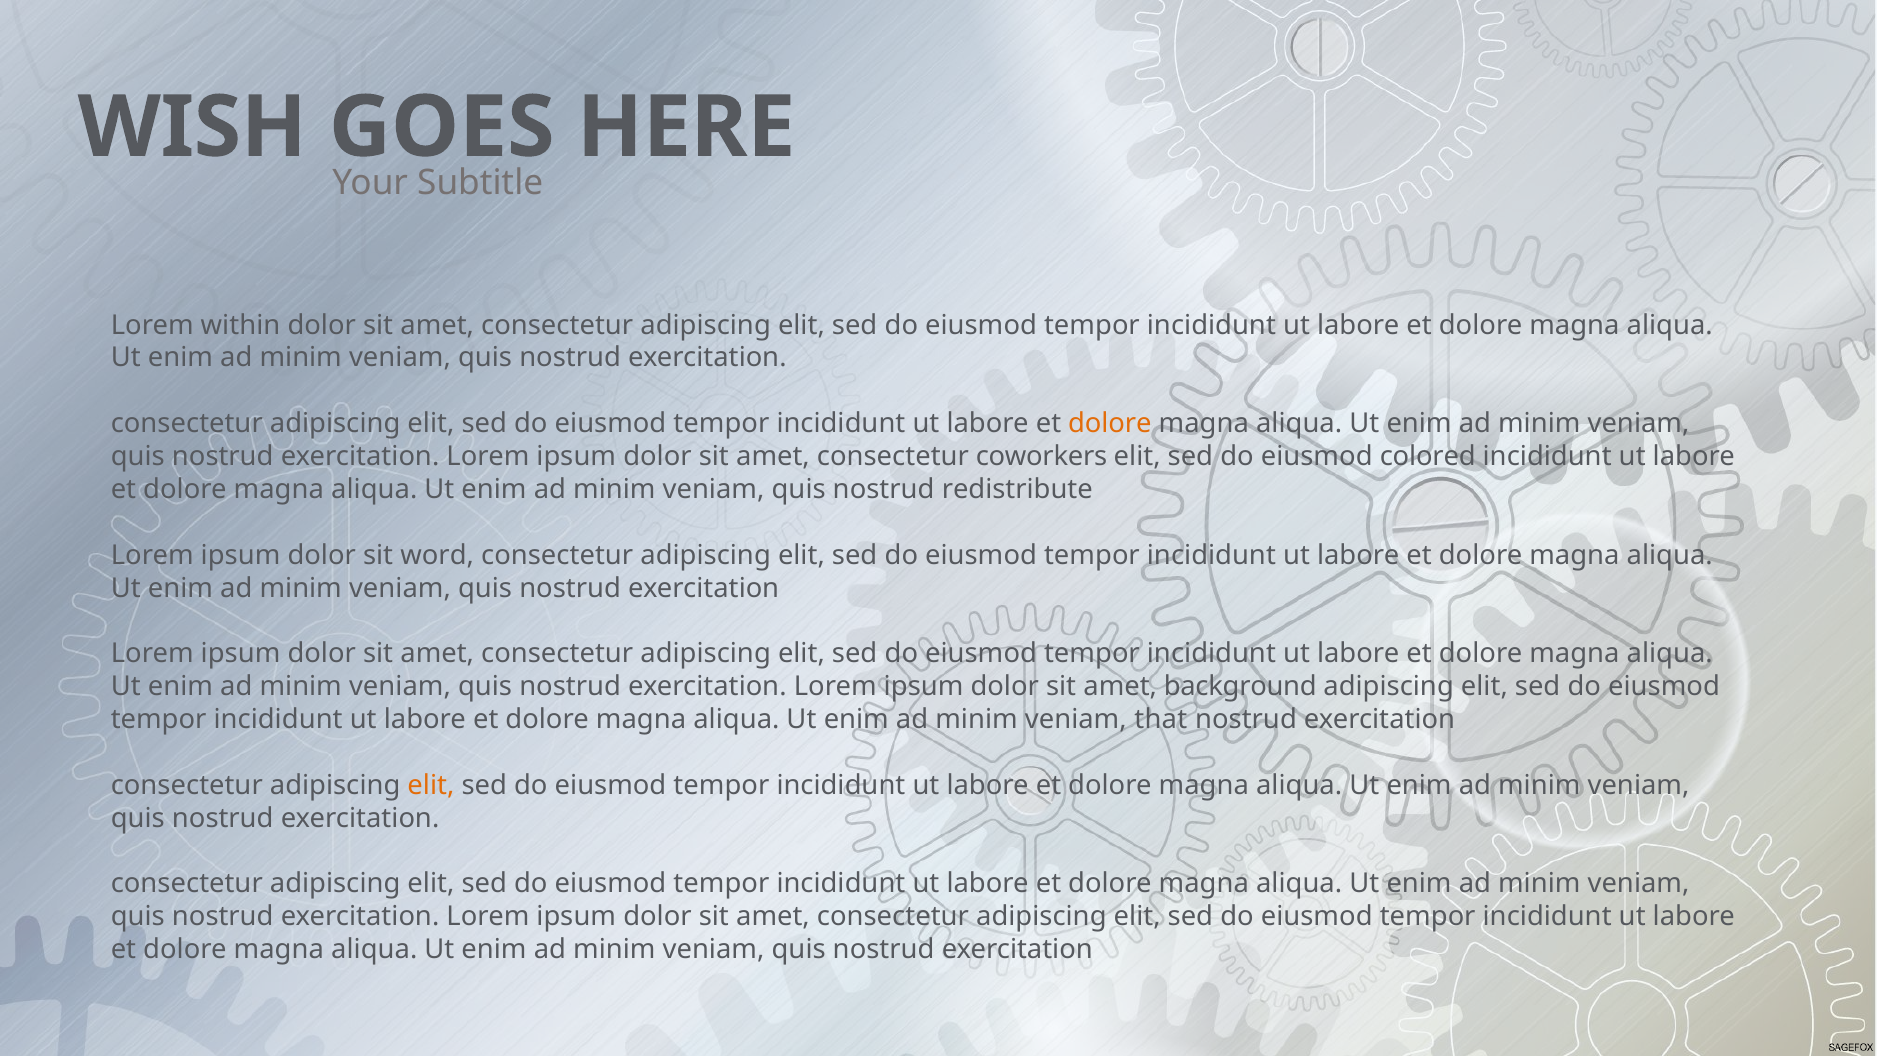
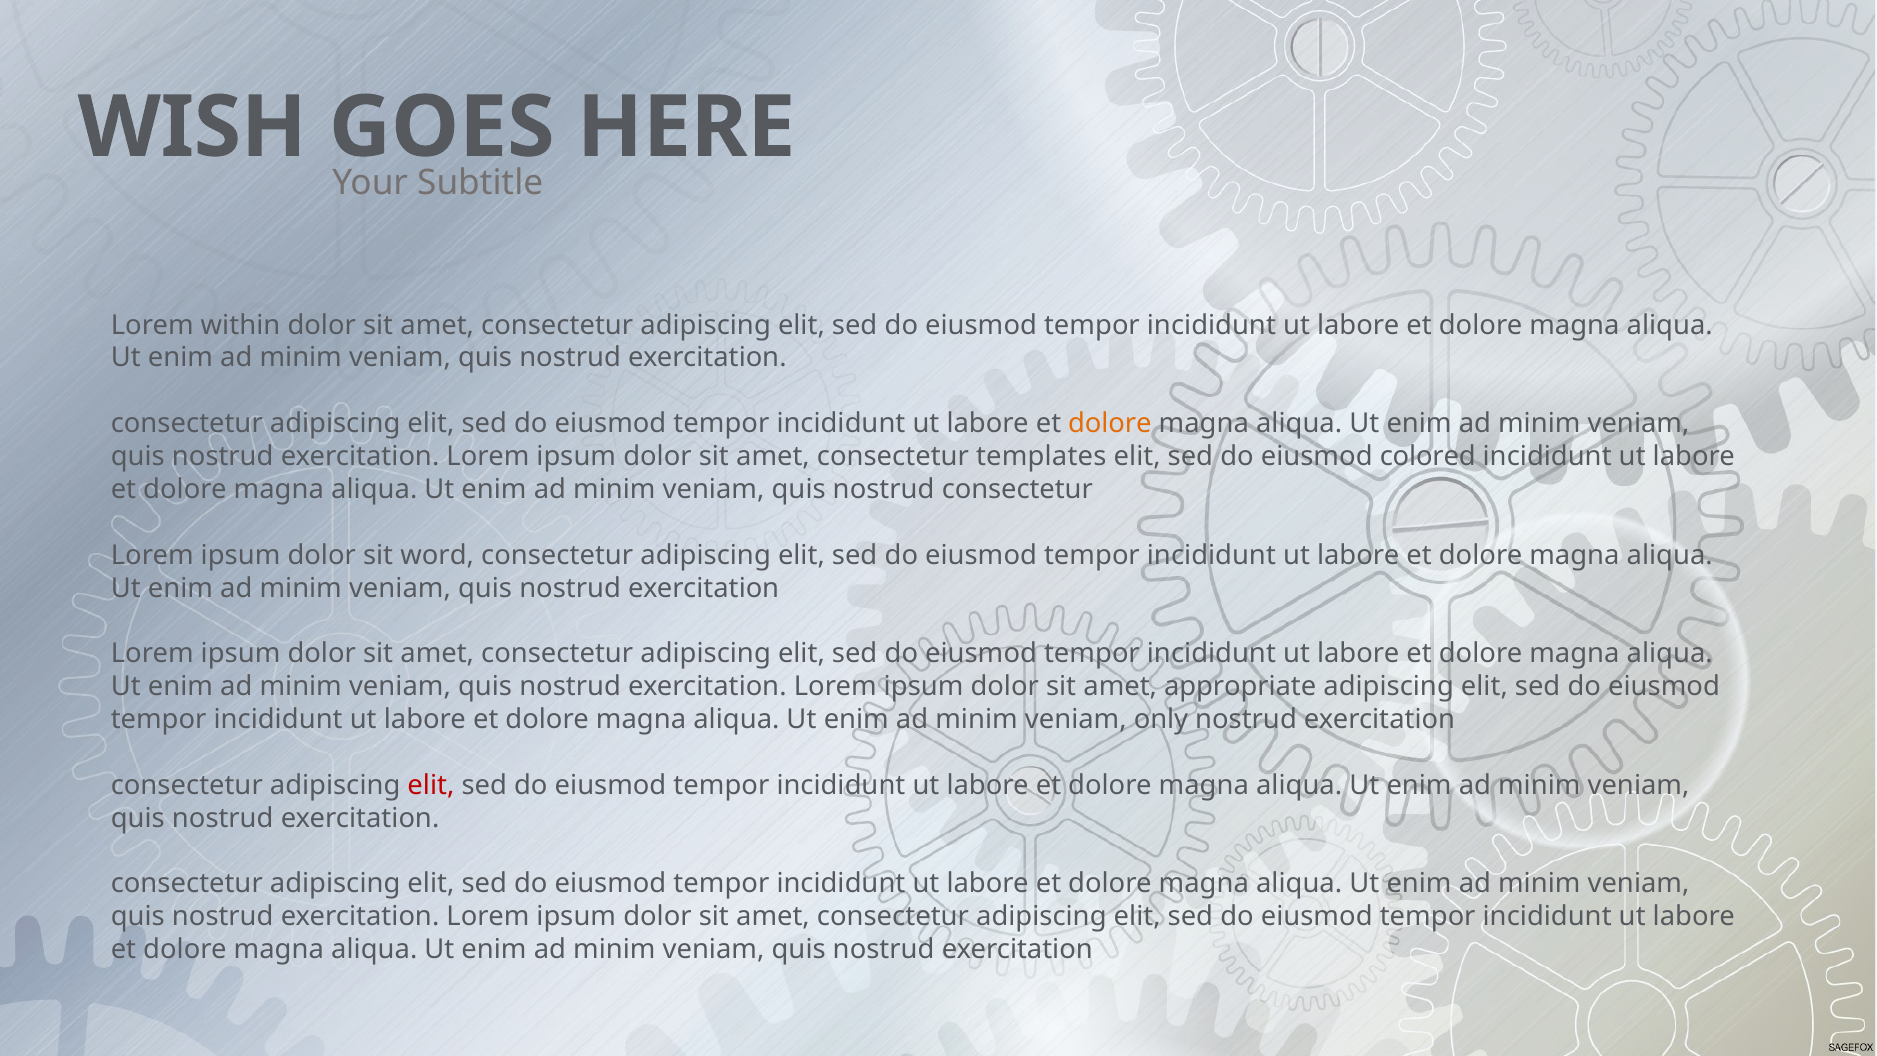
coworkers: coworkers -> templates (1041, 456)
nostrud redistribute: redistribute -> consectetur (1017, 489)
background: background -> appropriate (1240, 687)
that: that -> only (1161, 719)
elit colour: orange -> red (431, 785)
